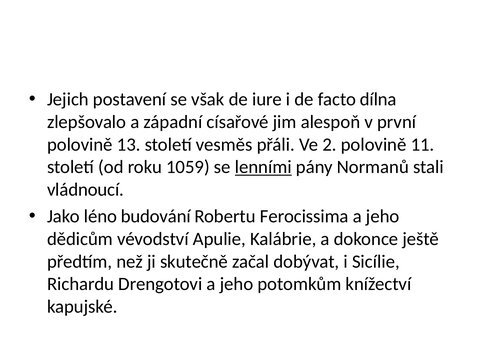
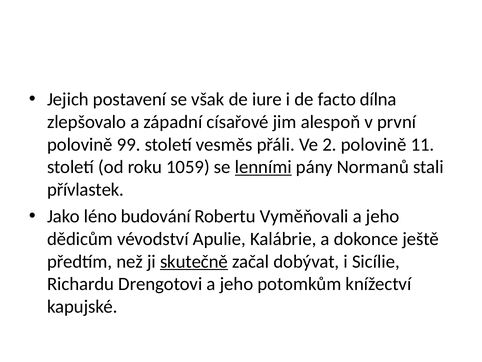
13: 13 -> 99 (129, 144)
vládnoucí: vládnoucí -> přívlastek (85, 189)
Ferocissima: Ferocissima -> Vyměňovali (304, 216)
skutečně underline: none -> present (194, 261)
